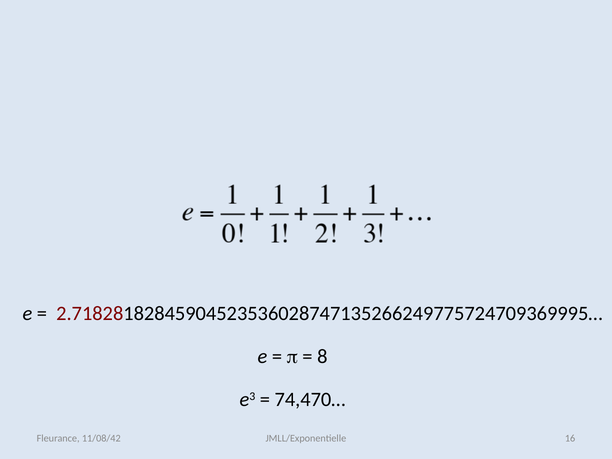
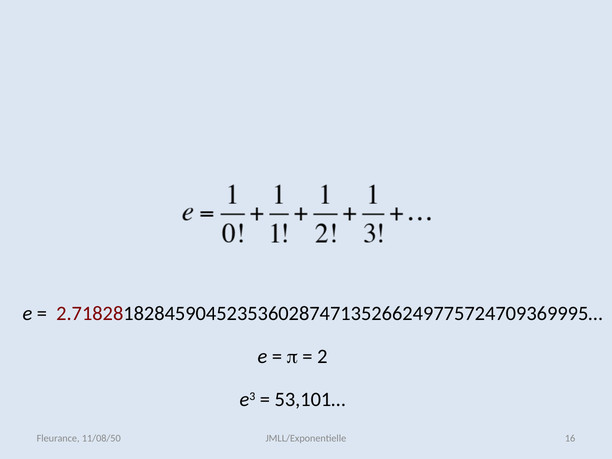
8: 8 -> 2 (322, 357)
74,470…: 74,470… -> 53,101… (310, 399)
11/08/42: 11/08/42 -> 11/08/50 (101, 438)
